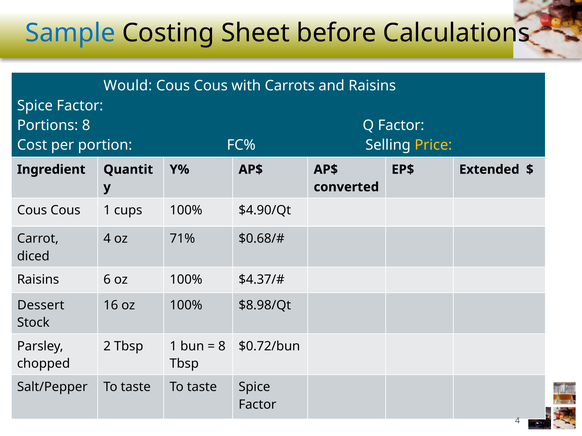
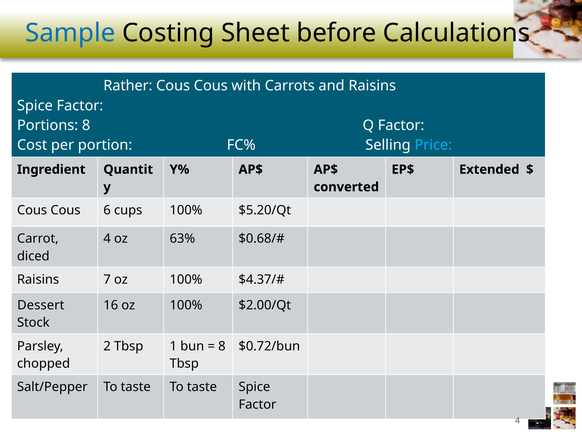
Would: Would -> Rather (128, 86)
Price colour: yellow -> light blue (433, 145)
Cous 1: 1 -> 6 (107, 211)
$4.90/Qt: $4.90/Qt -> $5.20/Qt (265, 211)
71%: 71% -> 63% (182, 239)
6: 6 -> 7 (107, 280)
$8.98/Qt: $8.98/Qt -> $2.00/Qt (265, 306)
